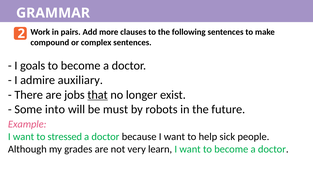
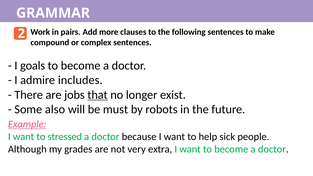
auxiliary: auxiliary -> includes (80, 80)
into: into -> also (55, 109)
Example underline: none -> present (27, 124)
learn: learn -> extra (160, 149)
